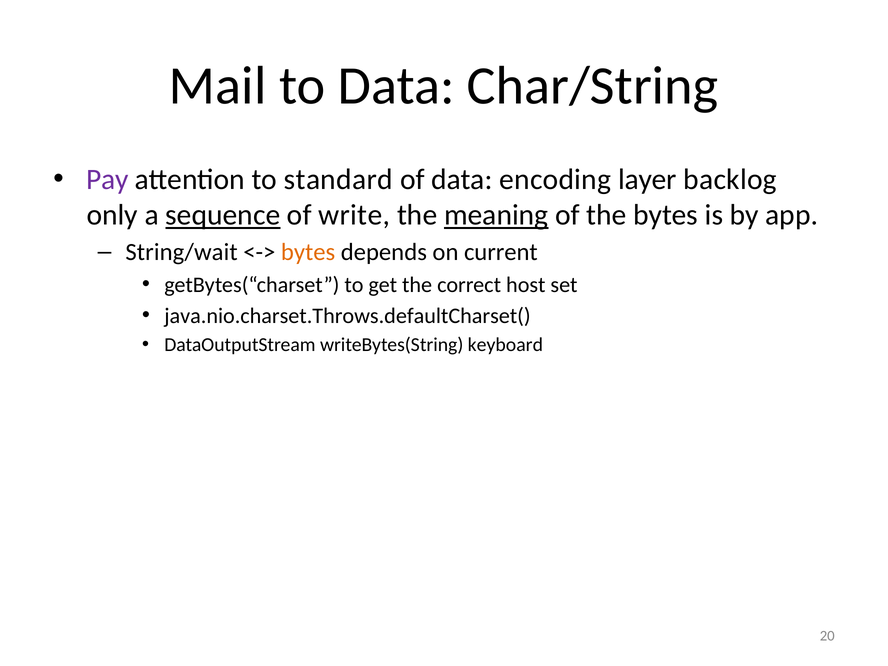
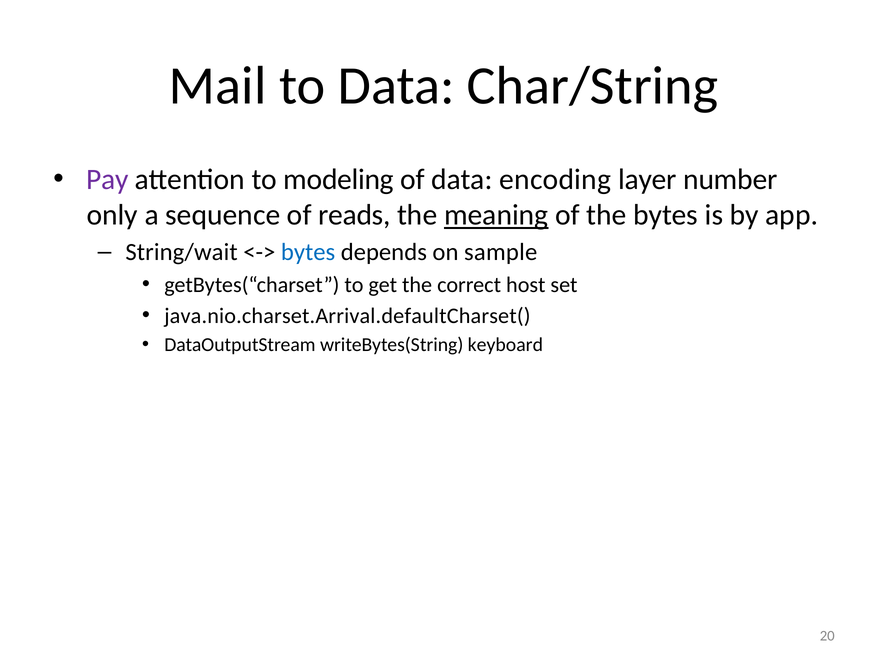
standard: standard -> modeling (339, 180)
backlog: backlog -> number (730, 180)
sequence underline: present -> none (223, 215)
write: write -> reads (354, 215)
bytes colour: orange -> blue (308, 252)
current: current -> sample (501, 252)
java.nio.charset.Throws.defaultCharset(: java.nio.charset.Throws.defaultCharset( -> java.nio.charset.Arrival.defaultCharset( (347, 316)
